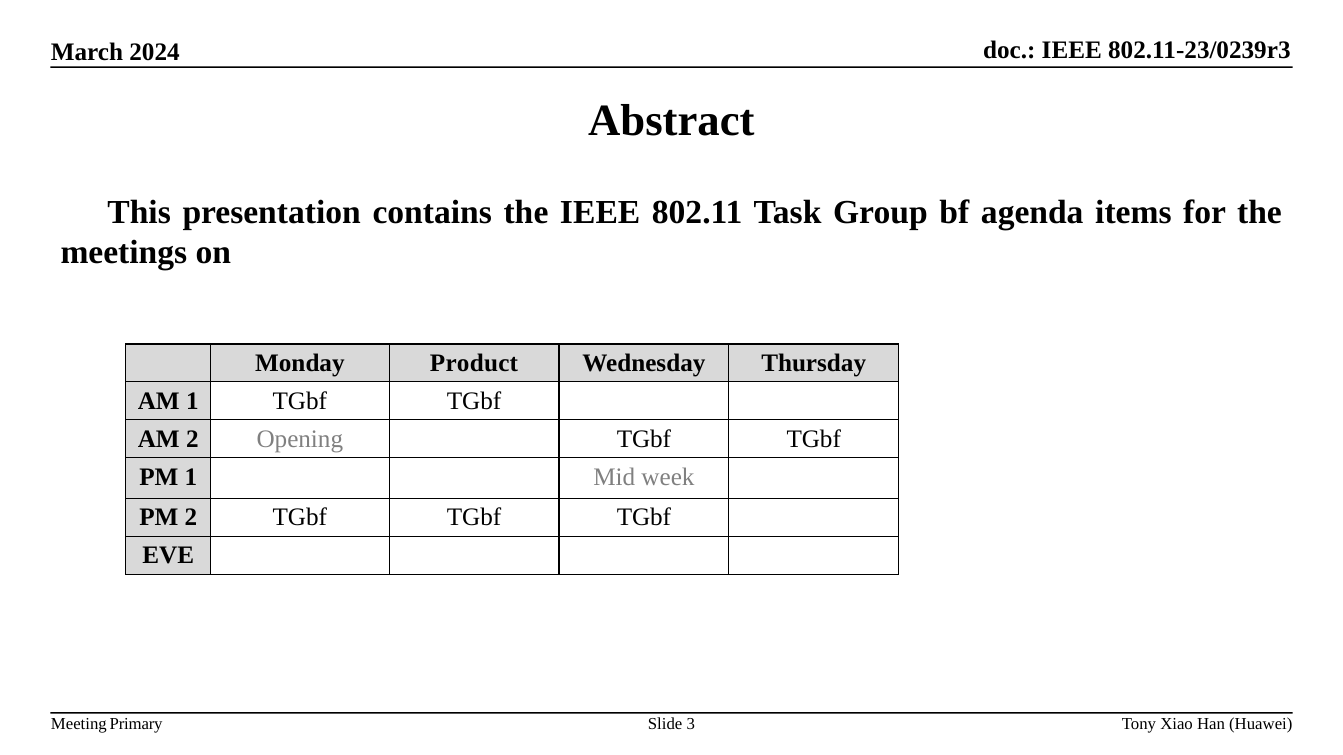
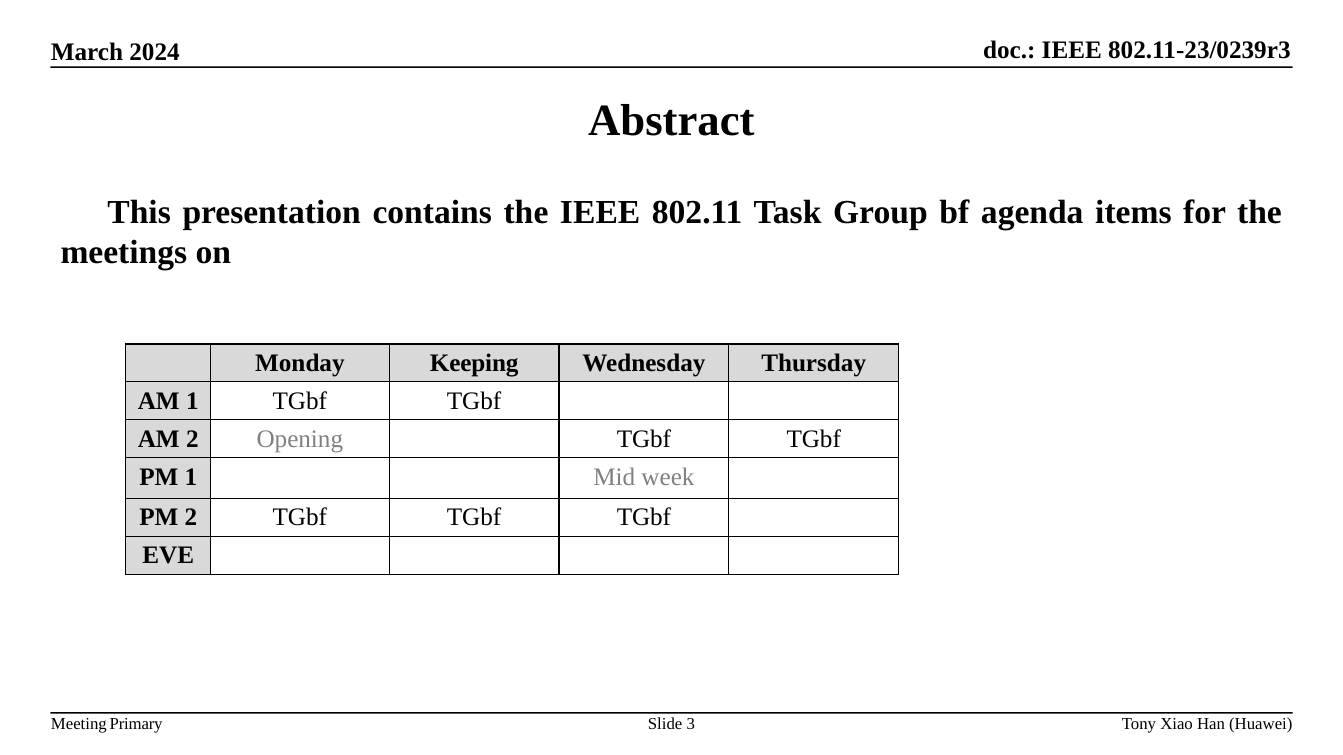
Product: Product -> Keeping (474, 363)
